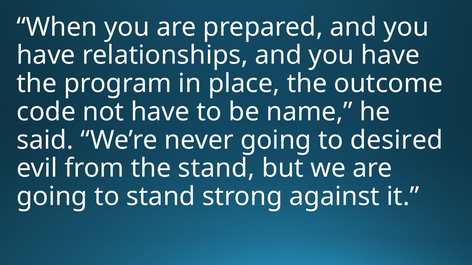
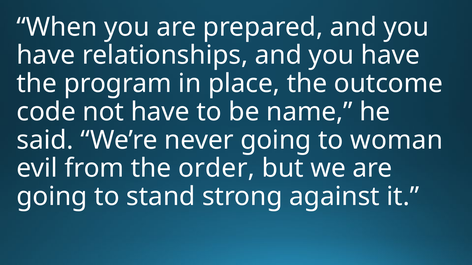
desired: desired -> woman (397, 140)
the stand: stand -> order (216, 169)
